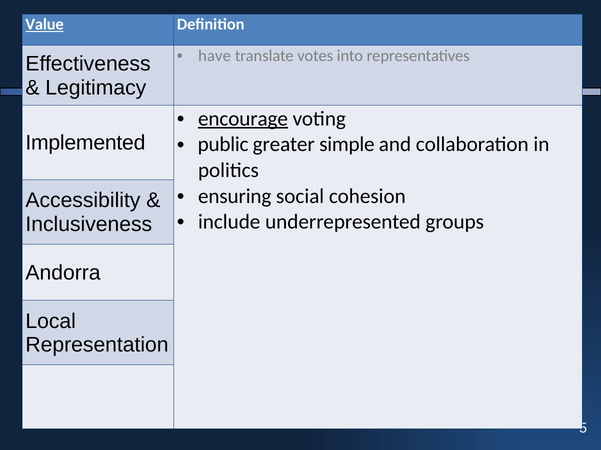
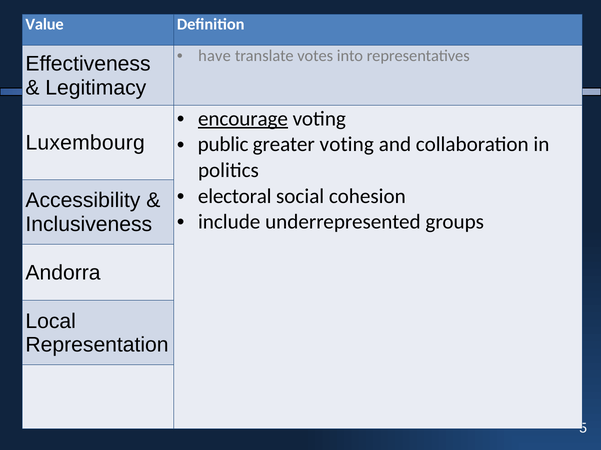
Value underline: present -> none (45, 24)
Implemented: Implemented -> Luxembourg (85, 143)
greater simple: simple -> voting (347, 145)
ensuring: ensuring -> electoral (235, 196)
